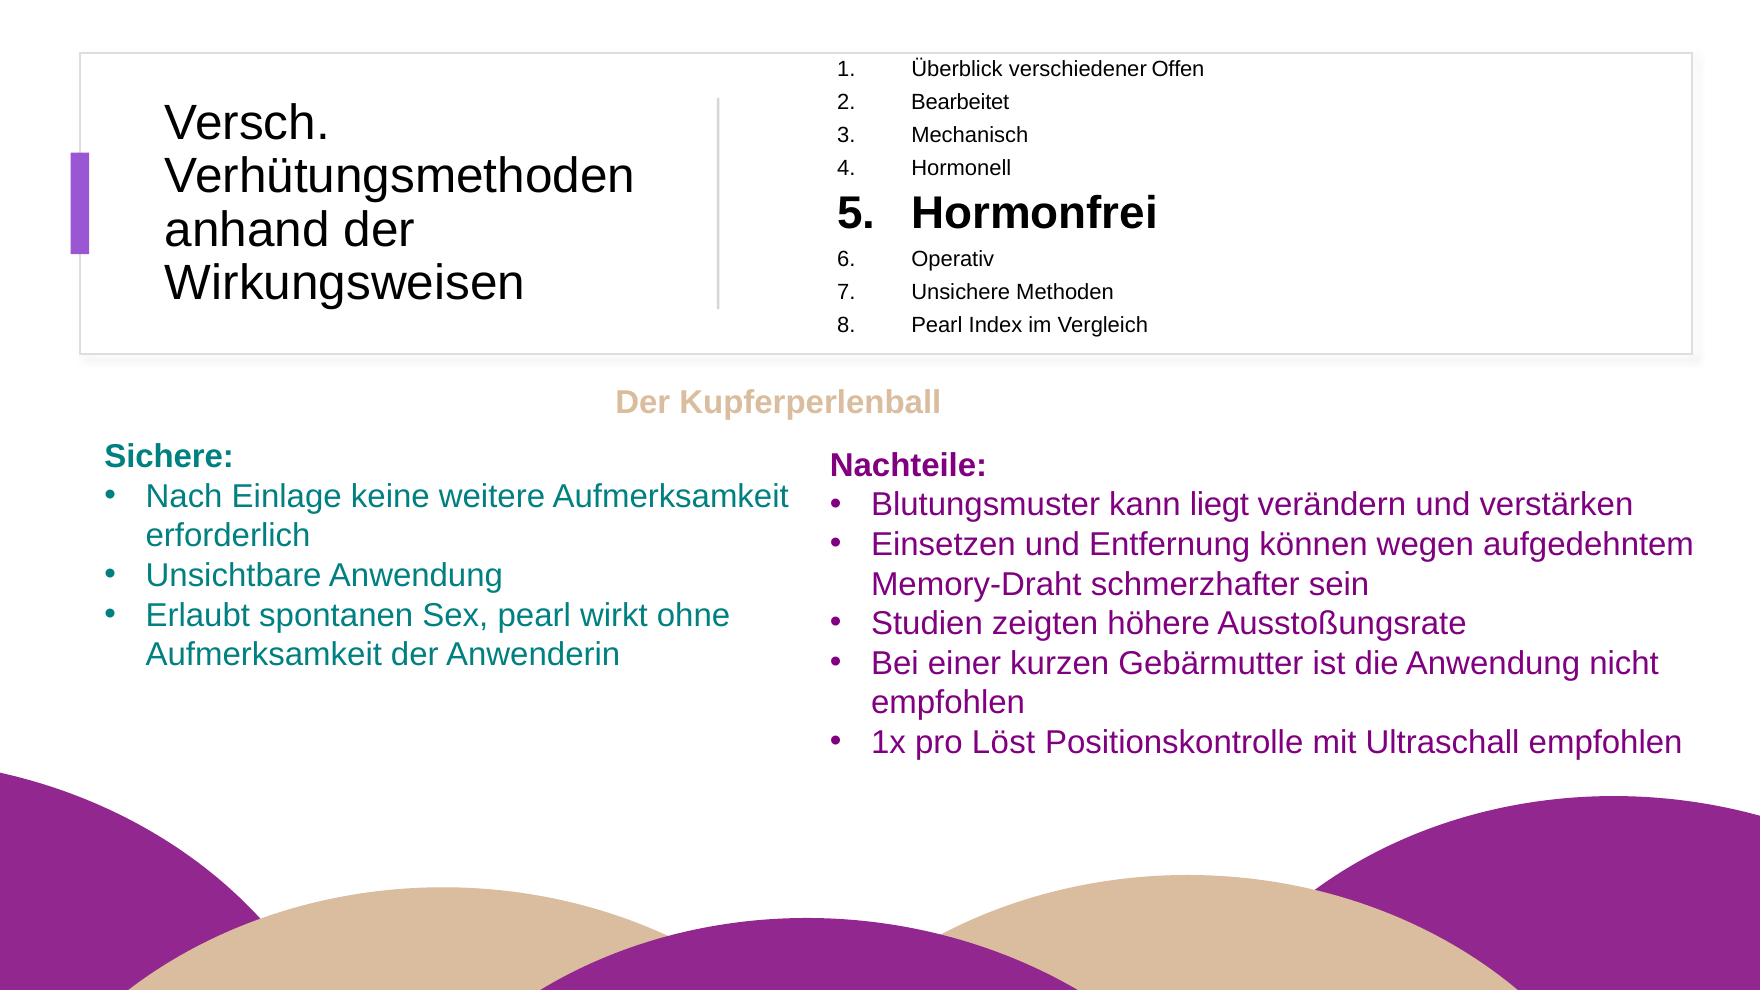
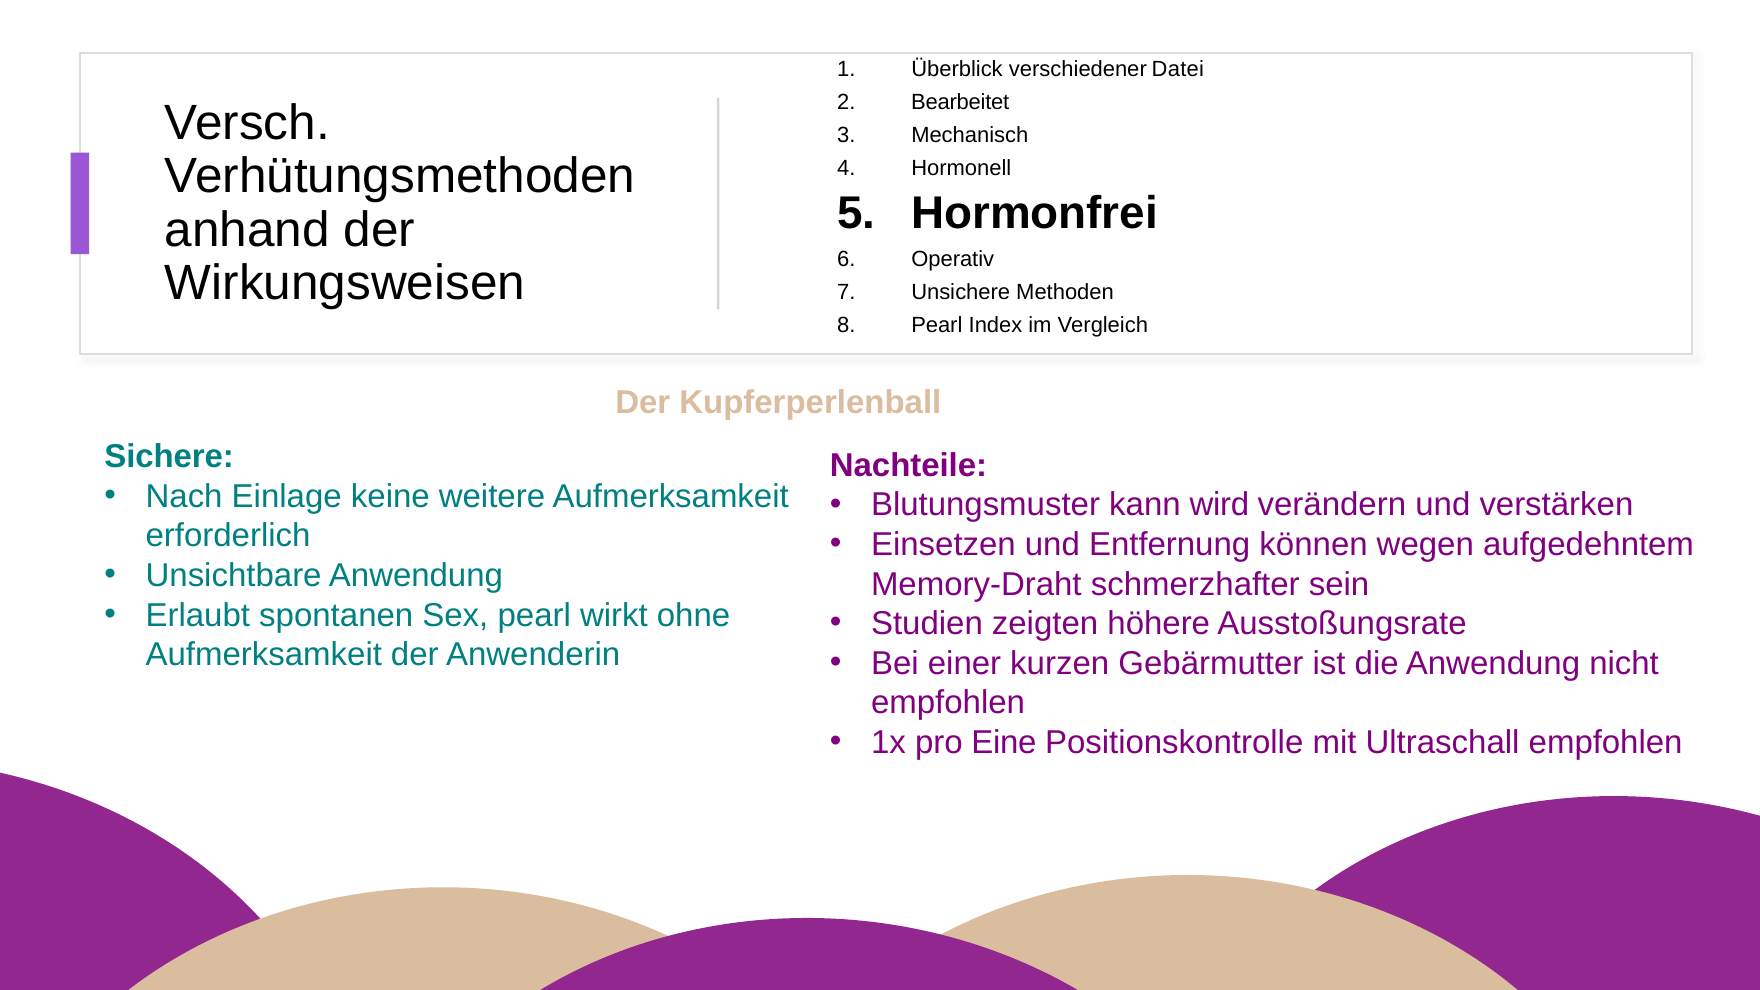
Offen: Offen -> Datei (1178, 69)
liegt: liegt -> wird (1219, 505)
Löst: Löst -> Eine (1004, 743)
